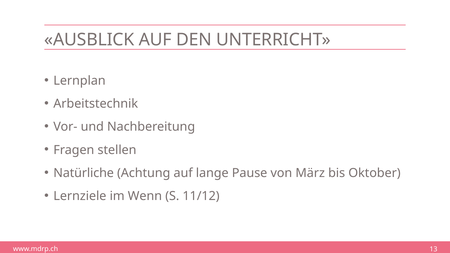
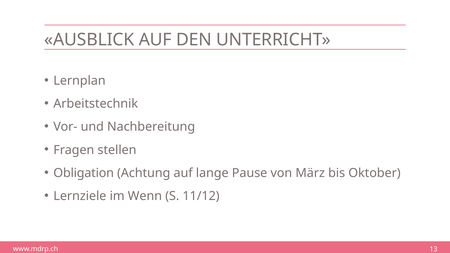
Natürliche: Natürliche -> Obligation (84, 173)
